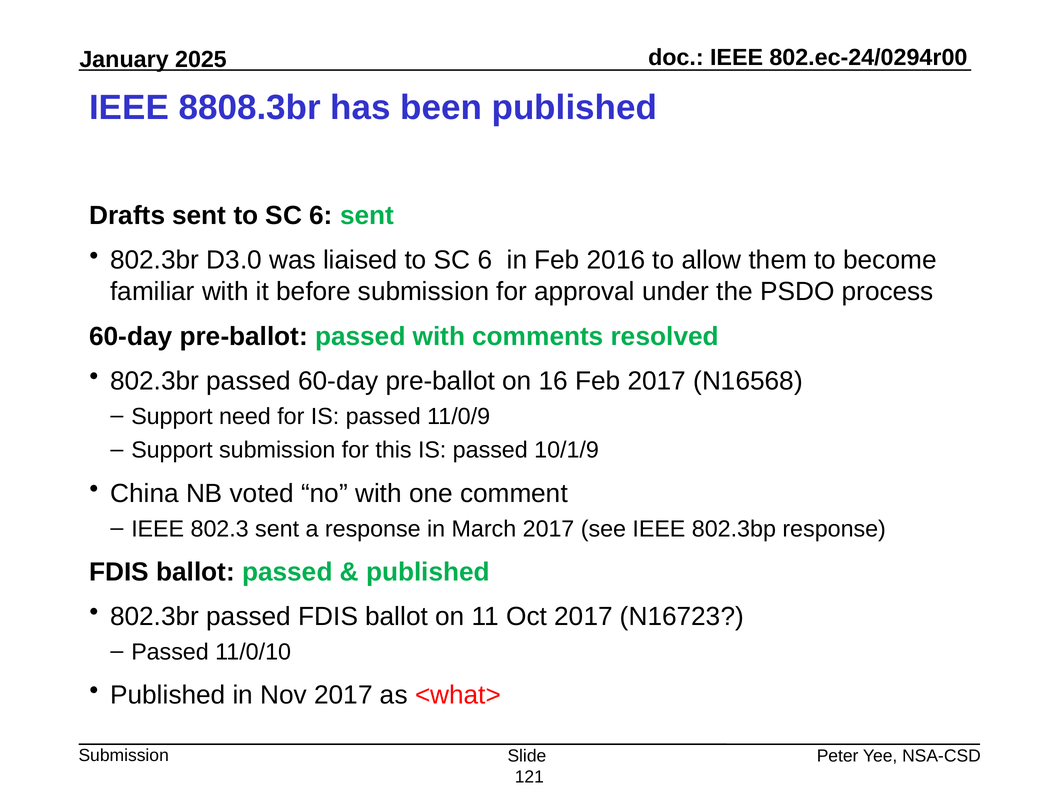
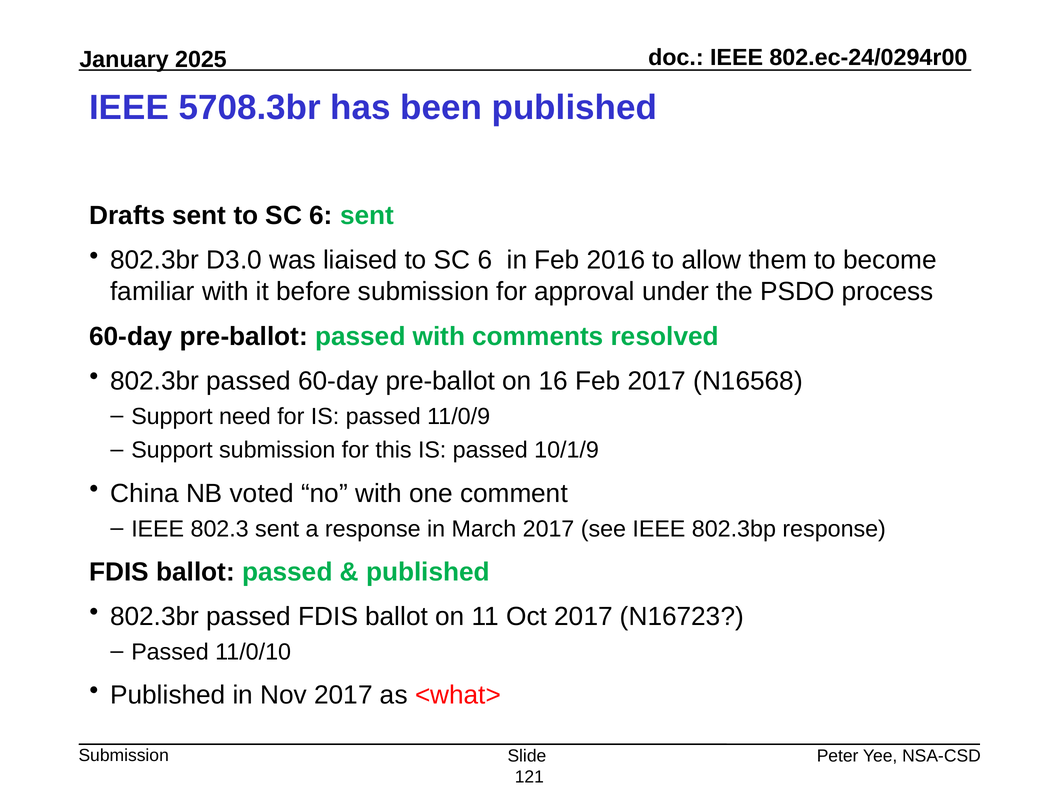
8808.3br: 8808.3br -> 5708.3br (250, 108)
